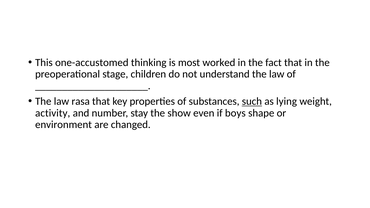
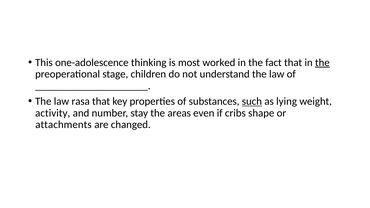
one-accustomed: one-accustomed -> one-adolescence (92, 63)
the underline: none -> present (322, 63)
show: show -> areas (179, 113)
boys: boys -> cribs (235, 113)
environment: environment -> attachments (63, 125)
